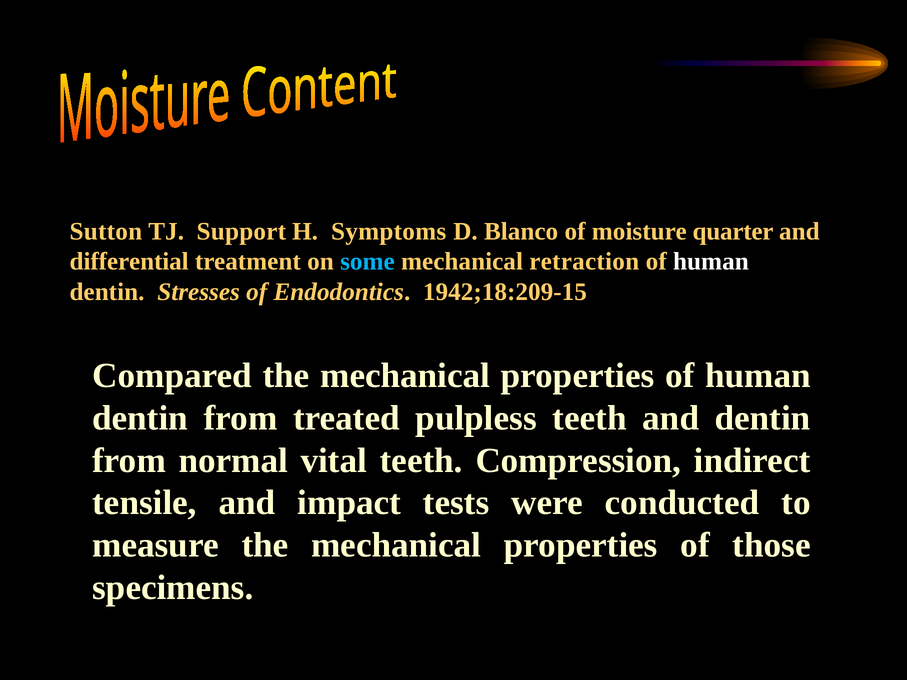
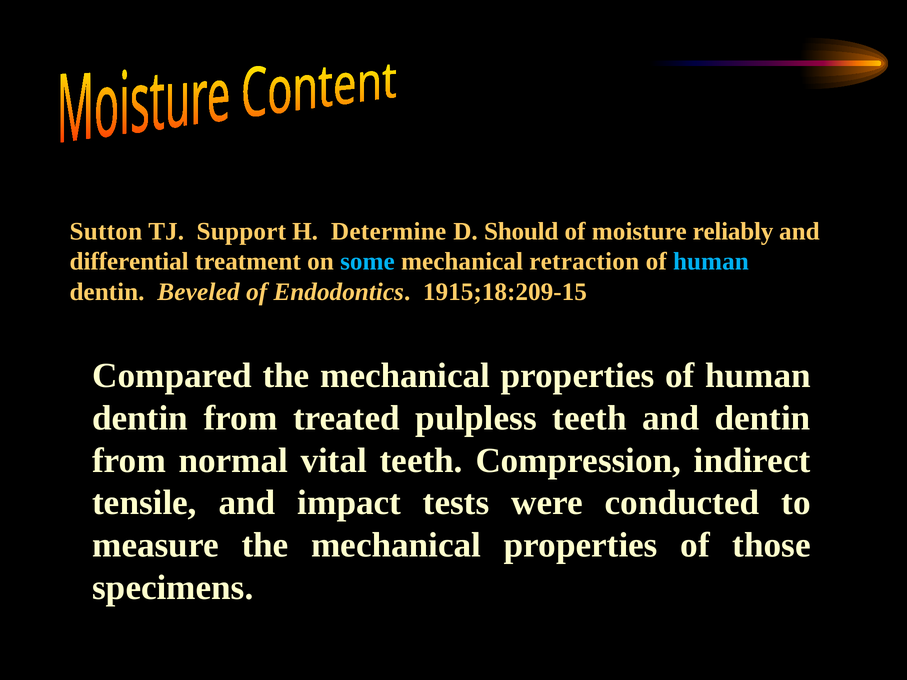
Symptoms: Symptoms -> Determine (389, 231)
Blanco: Blanco -> Should (521, 231)
quarter: quarter -> reliably (733, 231)
human colour: white -> light blue (711, 262)
Stresses: Stresses -> Beveled (198, 292)
1942;18:209-15: 1942;18:209-15 -> 1915;18:209-15 (505, 292)
